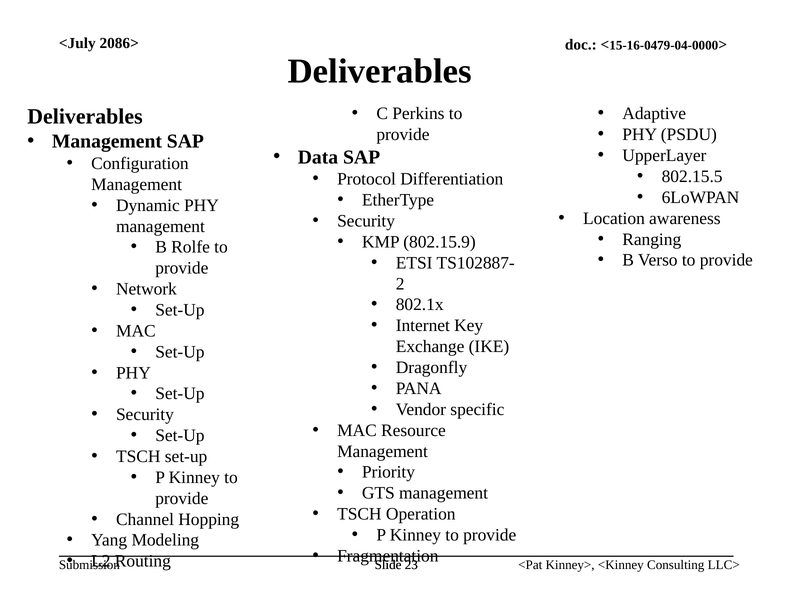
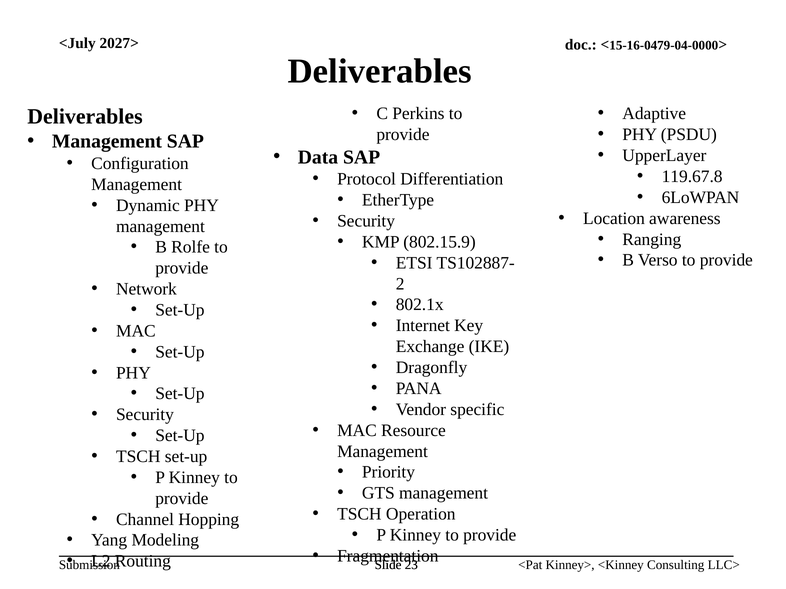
2086>: 2086> -> 2027> (119, 43)
802.15.5: 802.15.5 -> 119.67.8 (692, 177)
